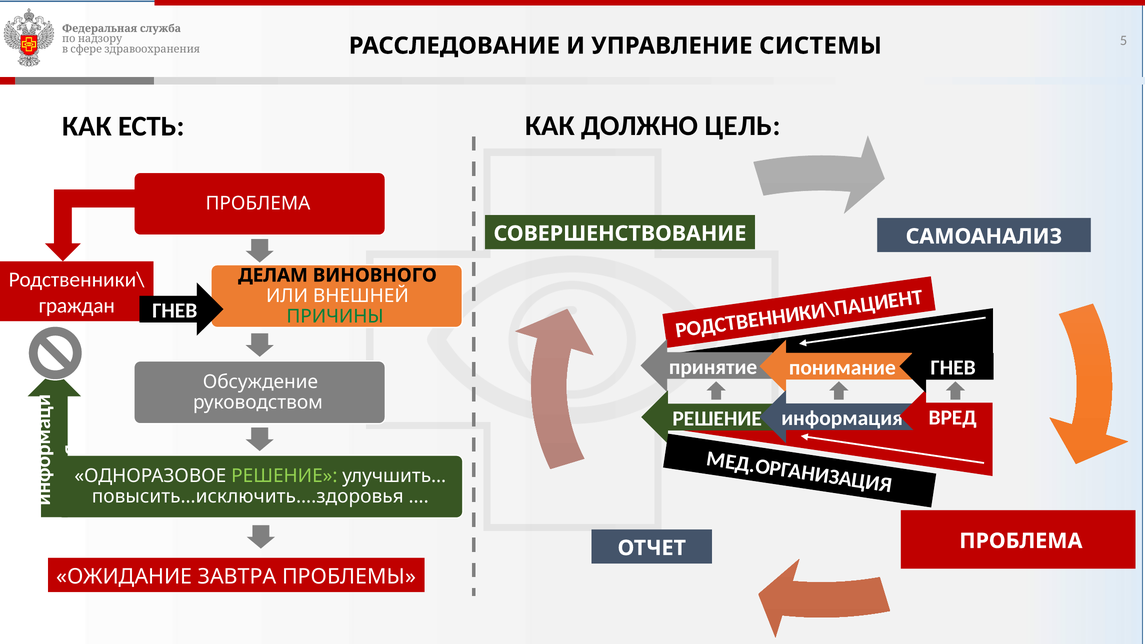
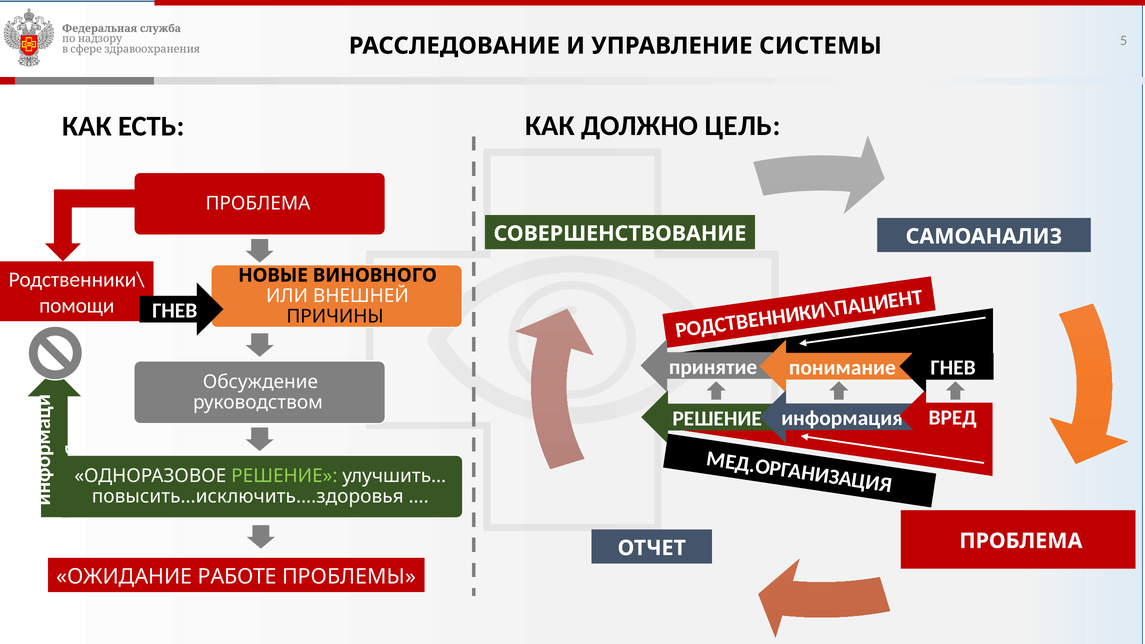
ДЕЛАМ: ДЕЛАМ -> НОВЫЕ (273, 275)
граждан: граждан -> помощи (77, 306)
ПРИЧИНЫ colour: green -> black (335, 317)
ЗАВТРА: ЗАВТРА -> РАБОТЕ (237, 577)
